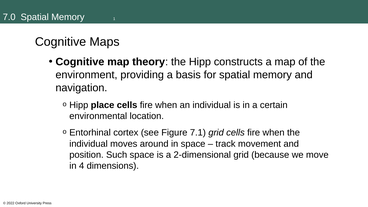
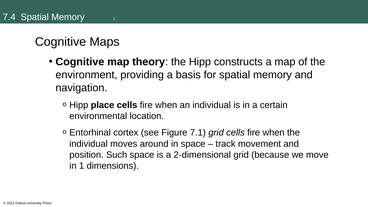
7.0: 7.0 -> 7.4 (9, 17)
in 4: 4 -> 1 (82, 166)
